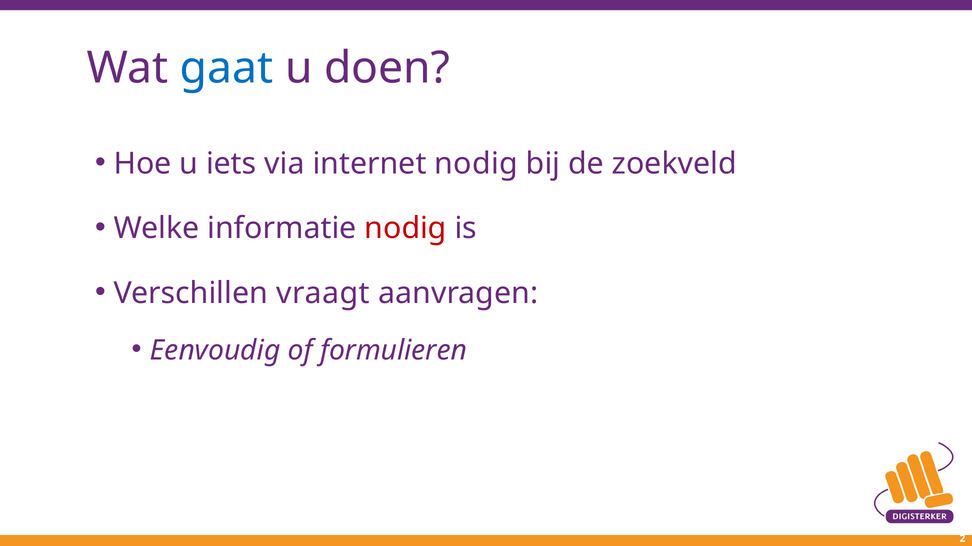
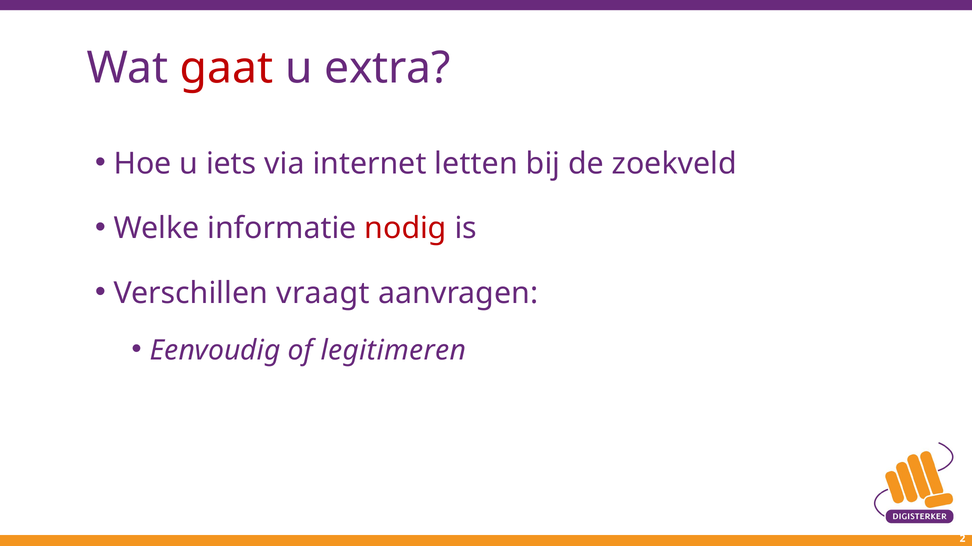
gaat colour: blue -> red (227, 68)
doen: doen -> extra (387, 68)
internet nodig: nodig -> letten (476, 164)
formulieren: formulieren -> legitimeren (393, 351)
